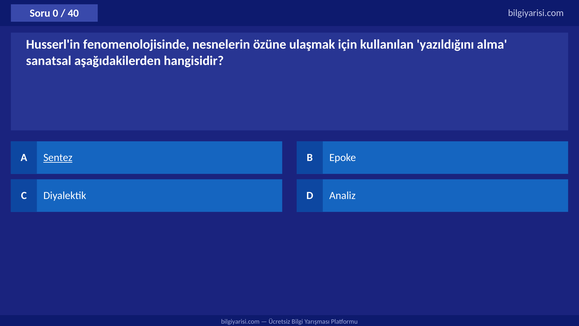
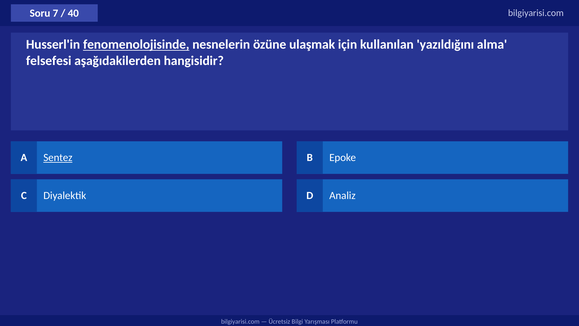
0: 0 -> 7 (55, 13)
fenomenolojisinde underline: none -> present (136, 45)
sanatsal: sanatsal -> felsefesi (49, 61)
